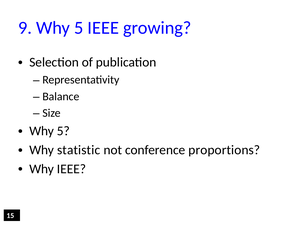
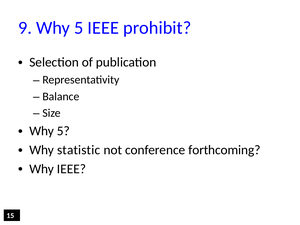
growing: growing -> prohibit (157, 28)
proportions: proportions -> forthcoming (224, 150)
